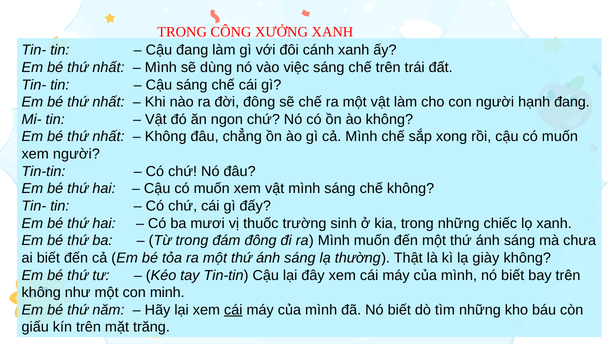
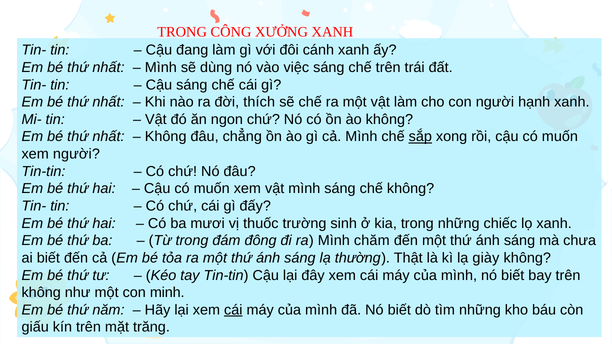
đời đông: đông -> thích (259, 102)
hạnh đang: đang -> xanh (572, 102)
sắp underline: none -> present (420, 137)
Mình muốn: muốn -> chăm (372, 241)
